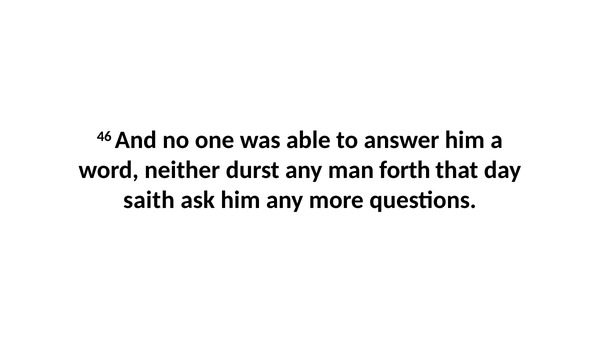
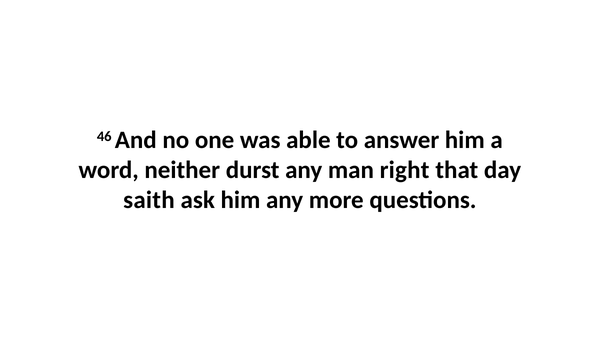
forth: forth -> right (405, 170)
